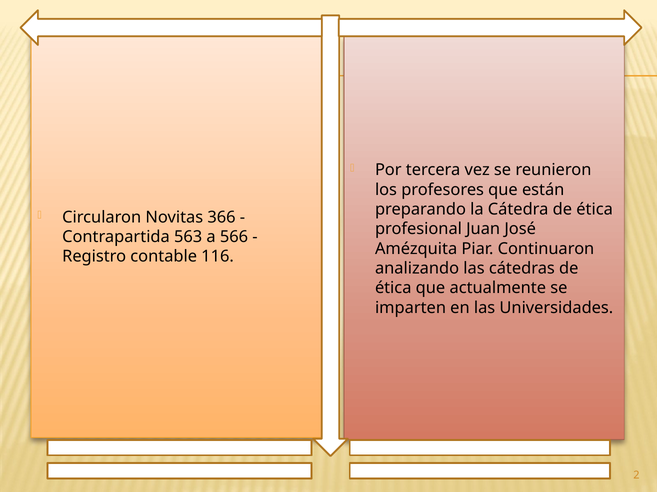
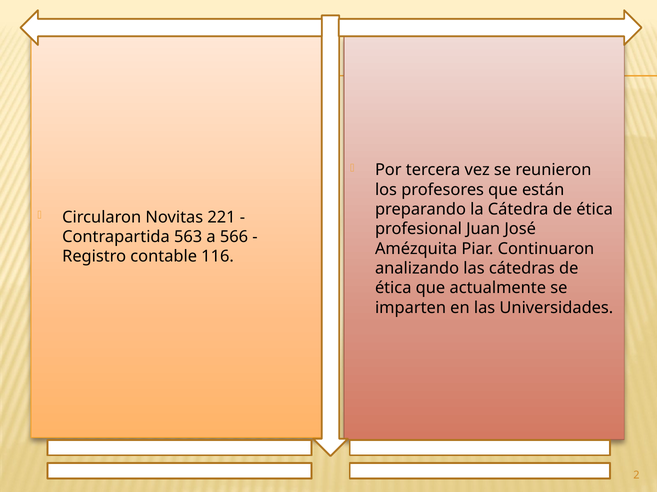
366: 366 -> 221 (221, 218)
